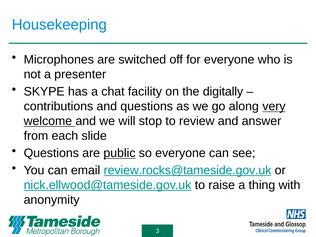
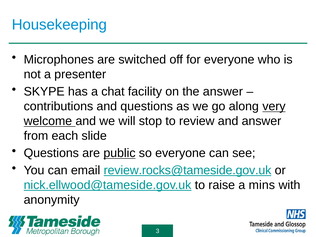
the digitally: digitally -> answer (223, 92)
thing: thing -> mins (262, 185)
